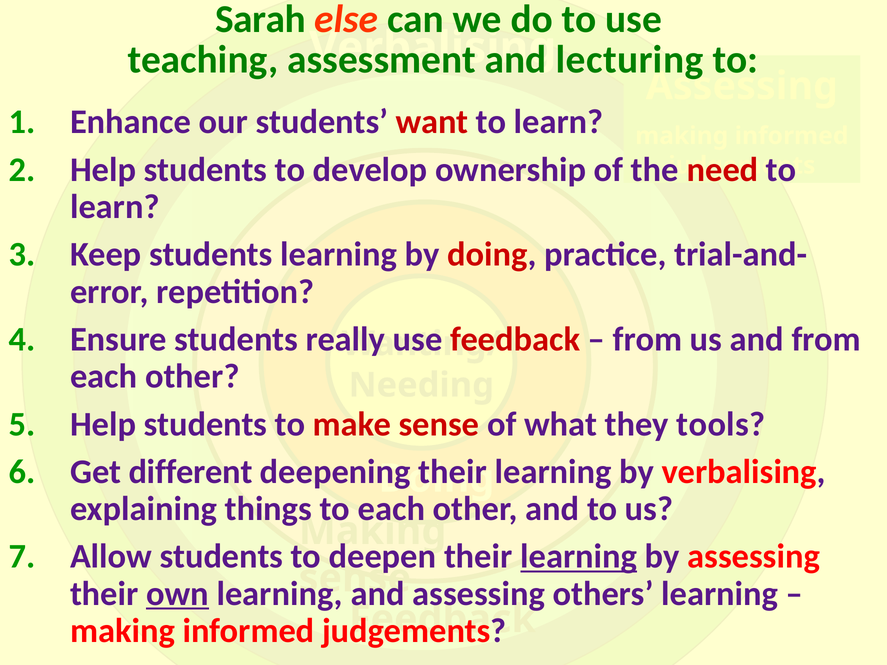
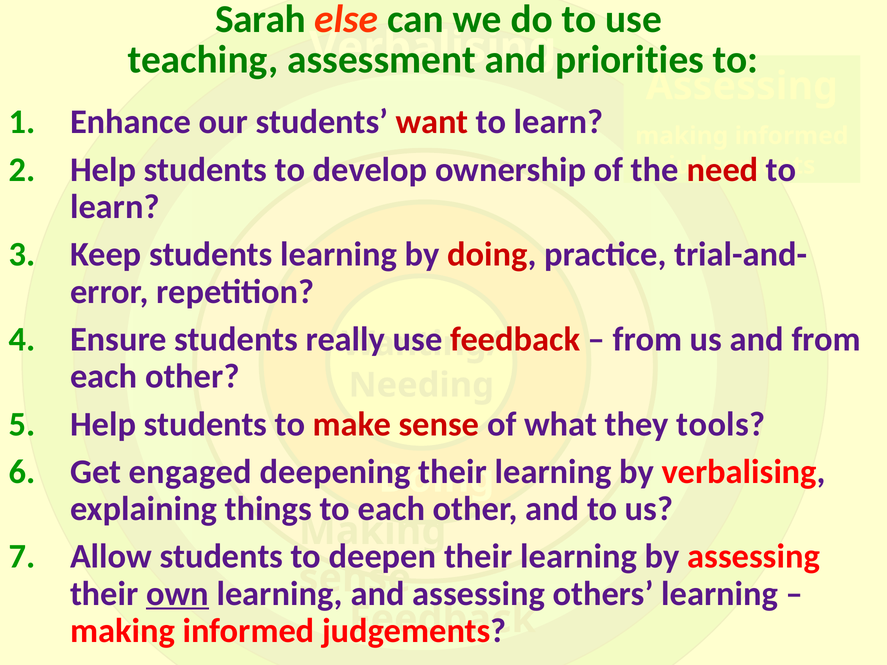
lecturing: lecturing -> priorities (630, 60)
different: different -> engaged (190, 472)
learning underline: present -> none (579, 557)
